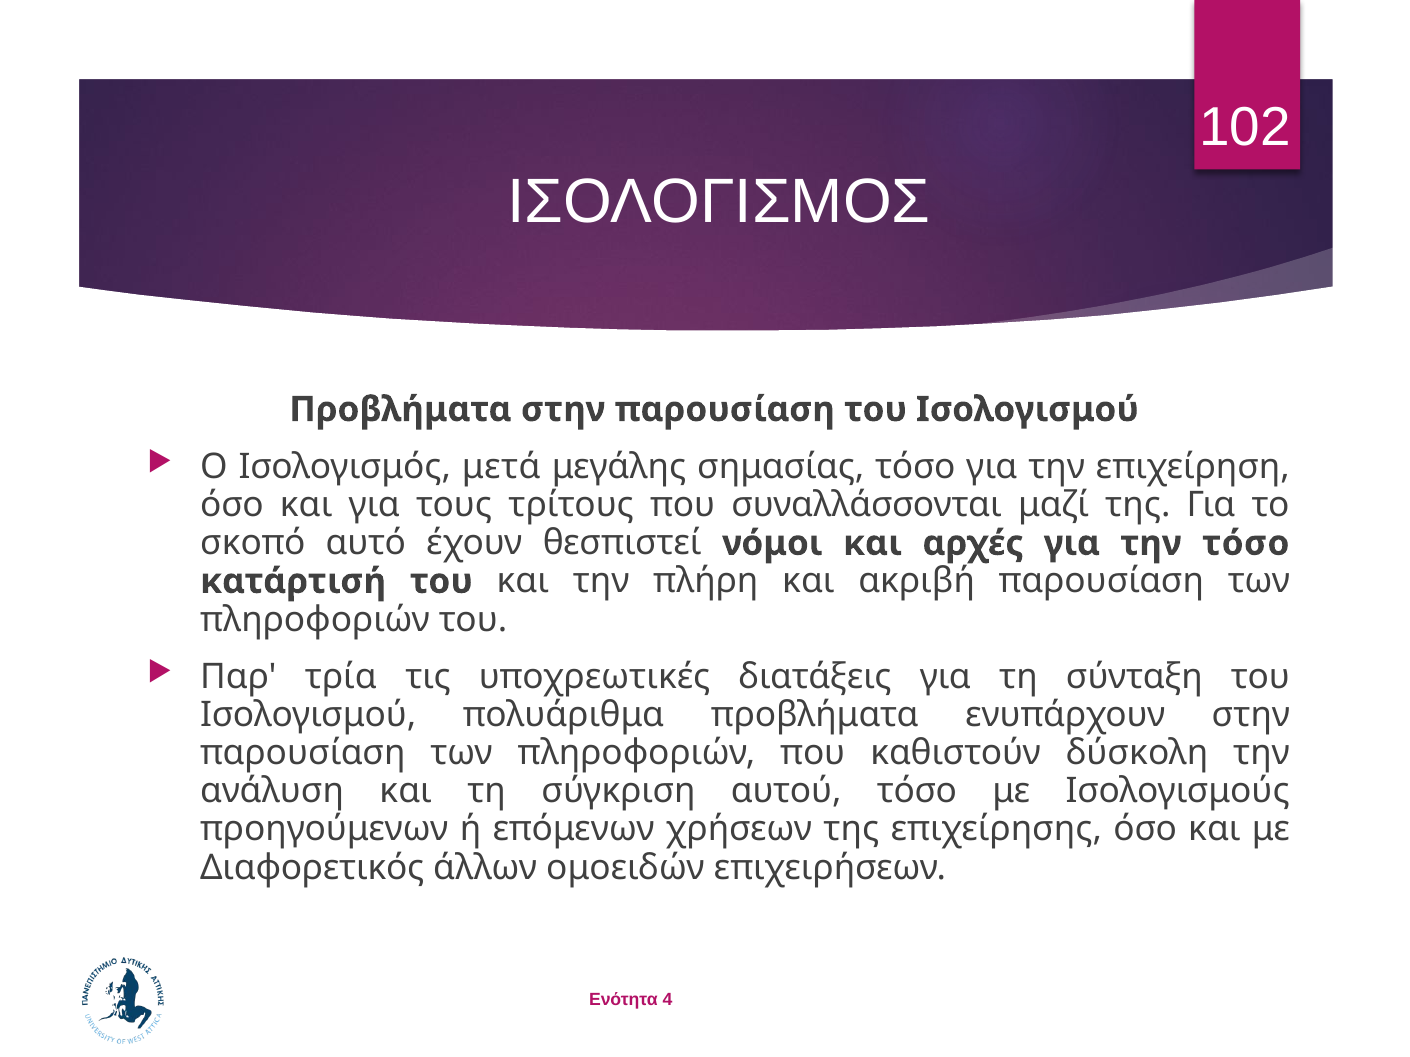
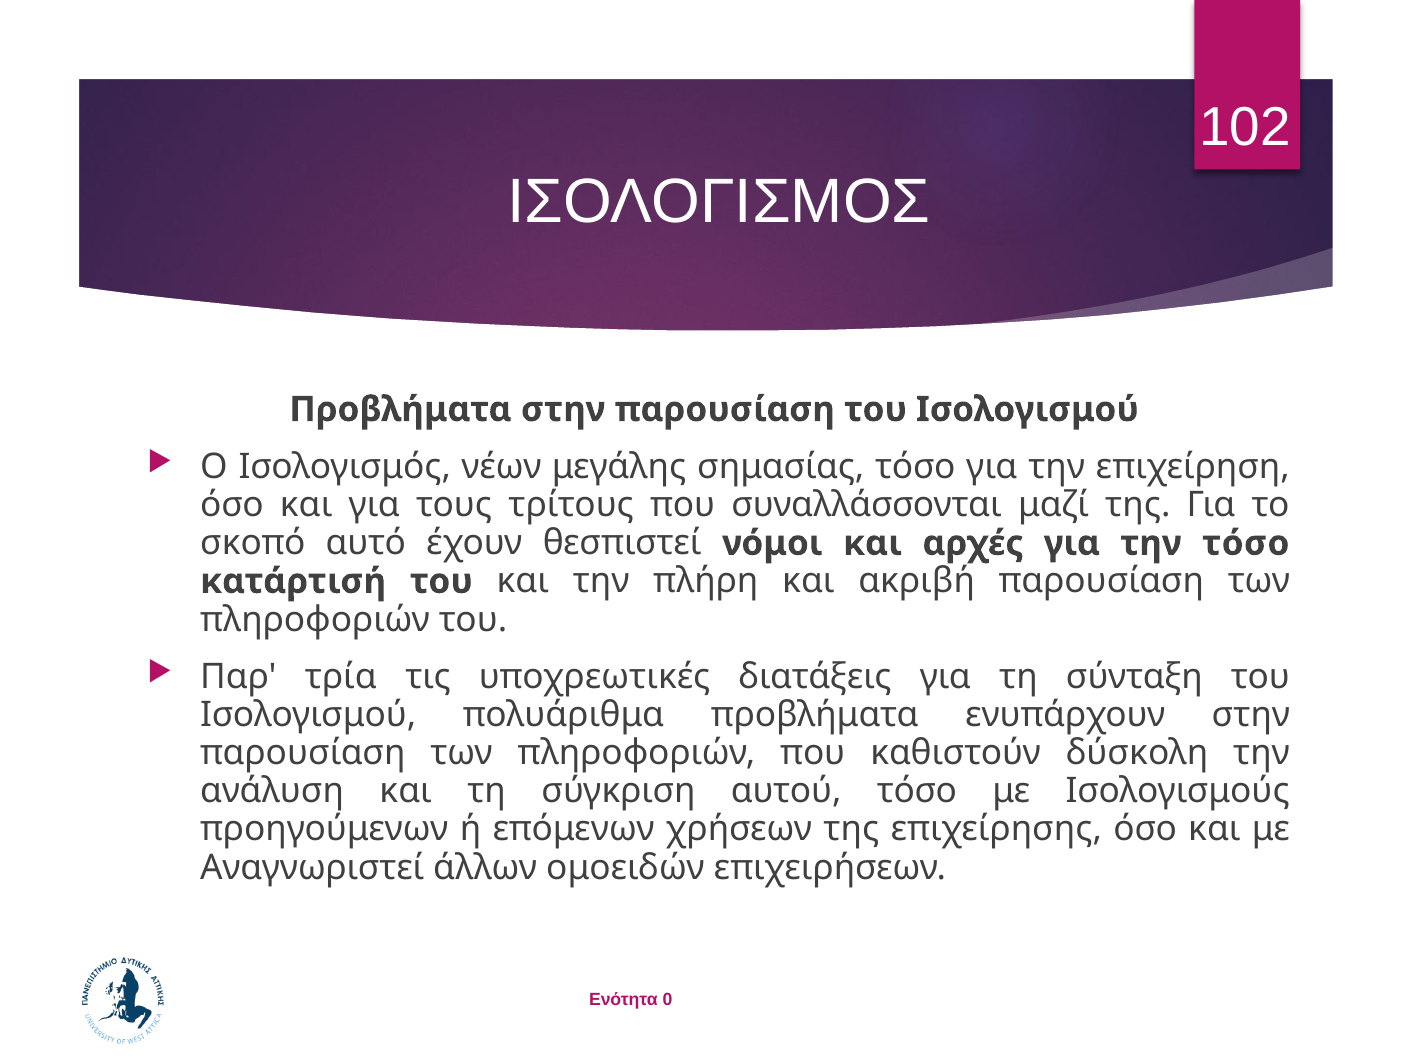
μετά: μετά -> νέων (501, 467)
Διαφορετικός: Διαφορετικός -> Αναγνωριστεί (312, 868)
4: 4 -> 0 (668, 1000)
